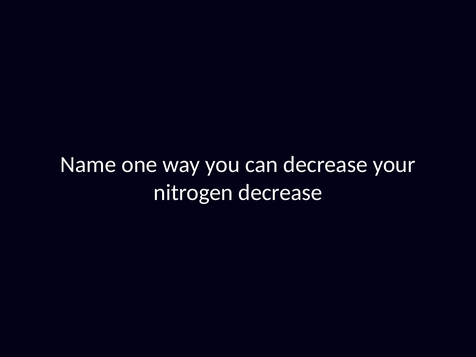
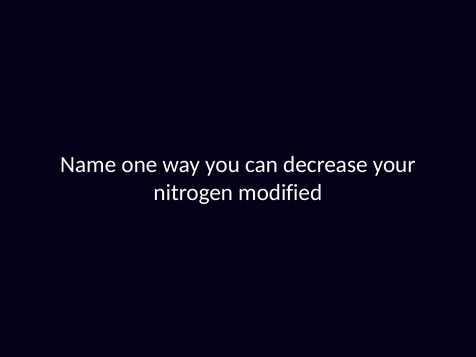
nitrogen decrease: decrease -> modified (280, 192)
